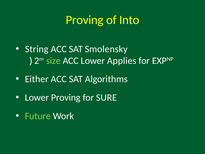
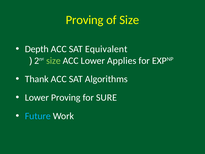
of Into: Into -> Size (129, 20)
String: String -> Depth (37, 49)
Smolensky: Smolensky -> Equivalent (106, 49)
Either: Either -> Thank (37, 79)
Future colour: light green -> light blue (38, 116)
